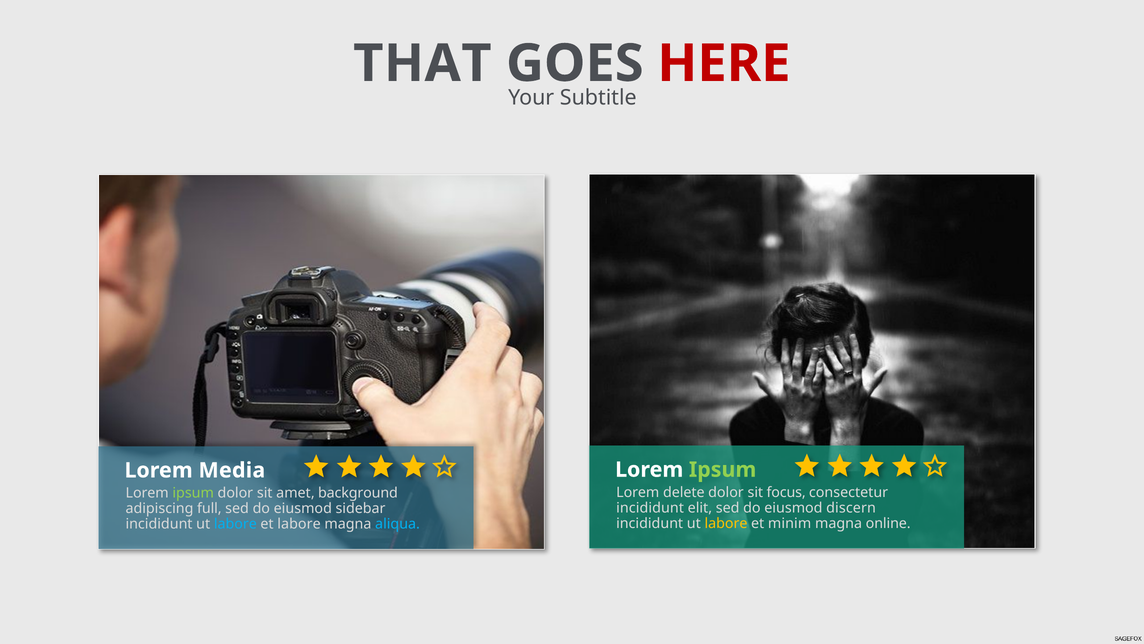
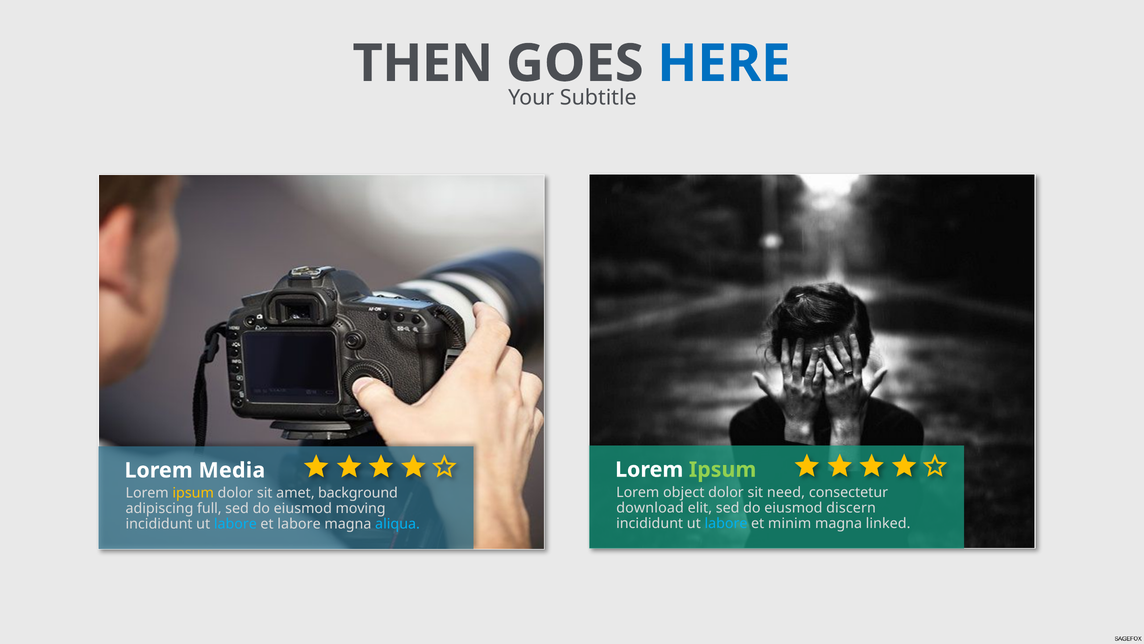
THAT: THAT -> THEN (423, 64)
HERE colour: red -> blue (724, 64)
delete: delete -> object (684, 492)
focus: focus -> need (786, 492)
ipsum colour: light green -> yellow (193, 493)
incididunt: incididunt -> download (650, 507)
sidebar: sidebar -> moving (361, 508)
labore colour: yellow -> light blue (726, 523)
online: online -> linked (888, 523)
